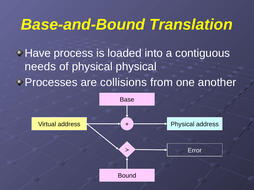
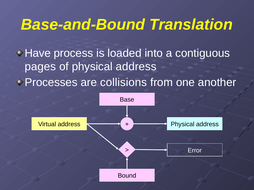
needs: needs -> pages (40, 67)
of physical physical: physical -> address (136, 67)
